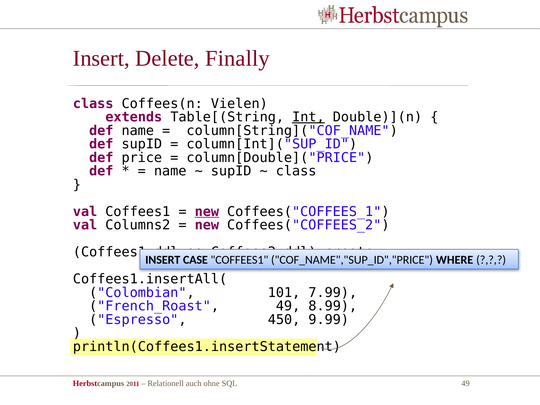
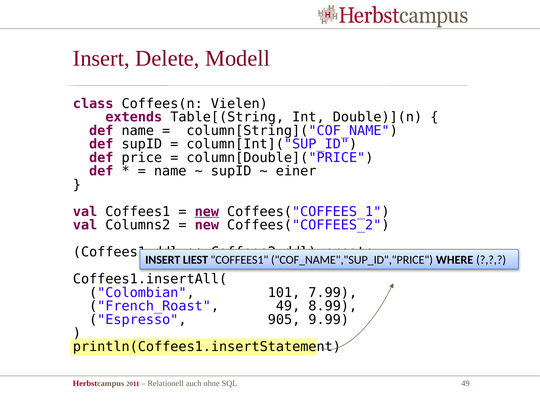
Finally: Finally -> Modell (238, 59)
Int underline: present -> none (308, 117)
class: class -> einer (296, 171)
CASE: CASE -> LIEST (195, 260)
450: 450 -> 905 (284, 320)
